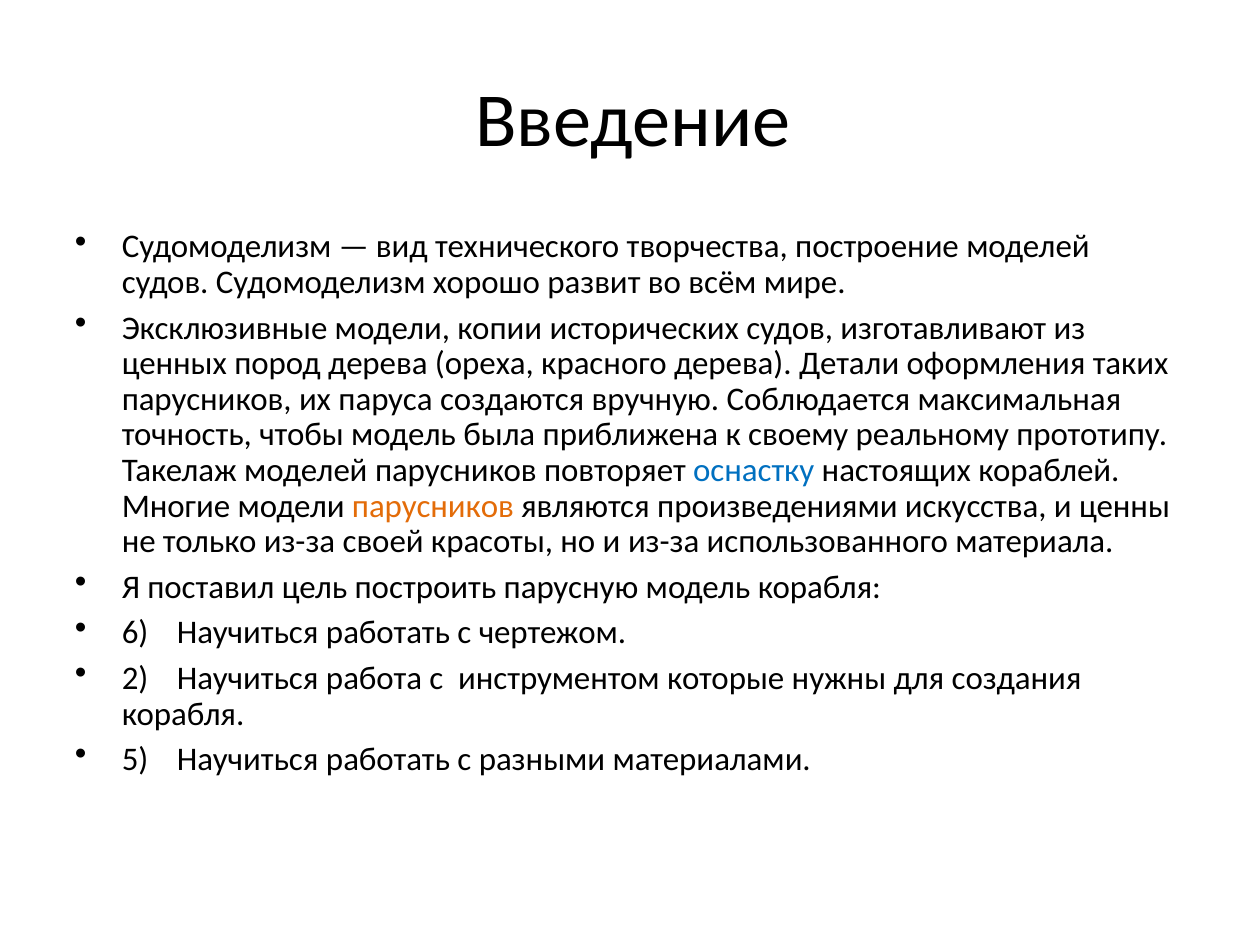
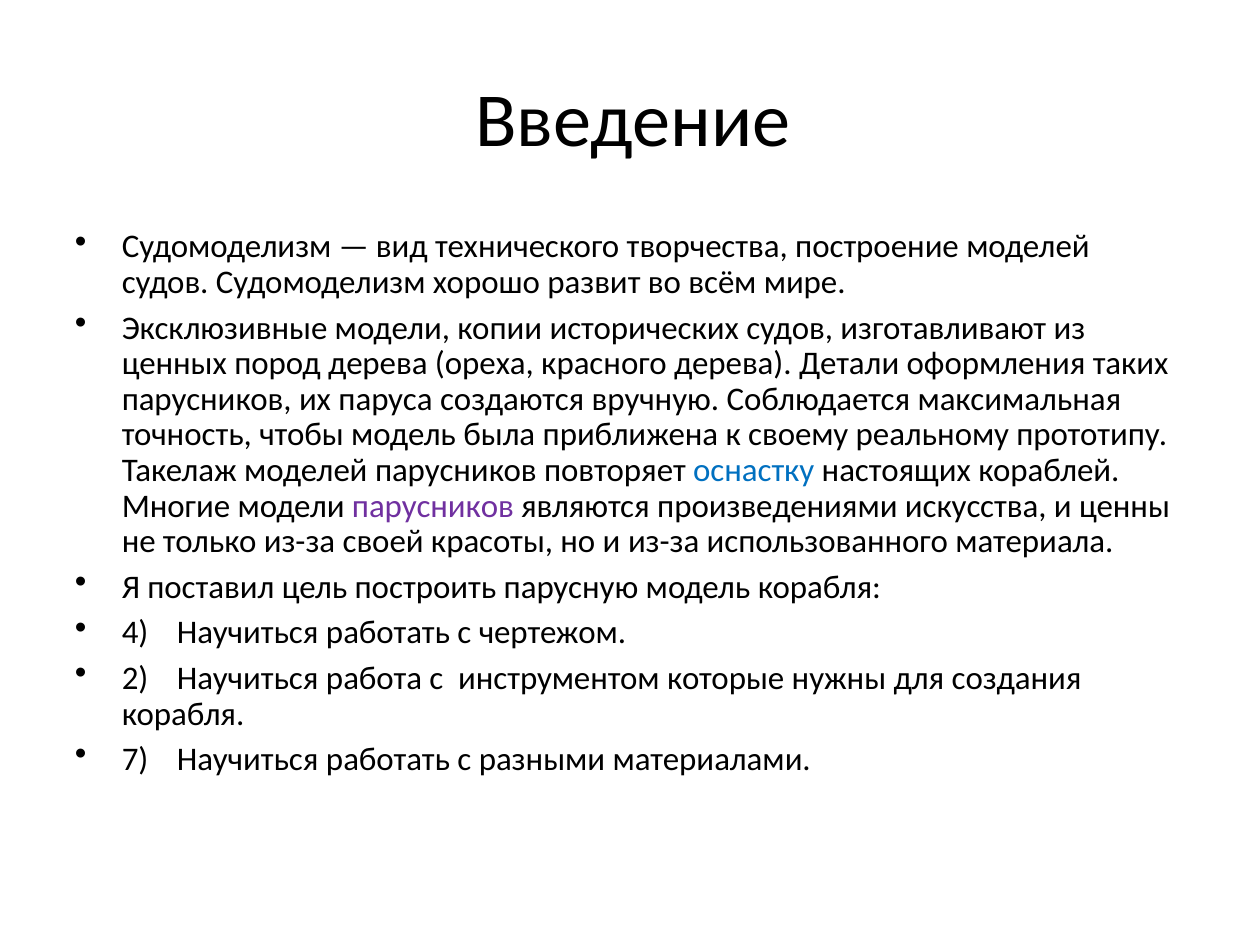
парусников colour: orange -> purple (433, 506)
6: 6 -> 4 (135, 633)
5: 5 -> 7 (135, 760)
